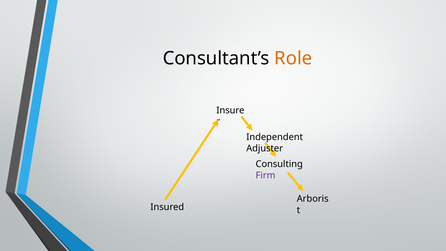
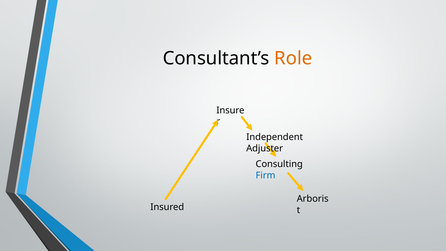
Firm colour: purple -> blue (266, 175)
